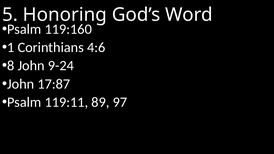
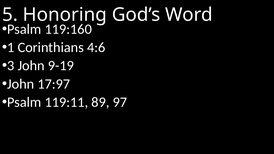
8: 8 -> 3 (11, 66)
9-24: 9-24 -> 9-19 (61, 66)
17:87: 17:87 -> 17:97 (54, 84)
